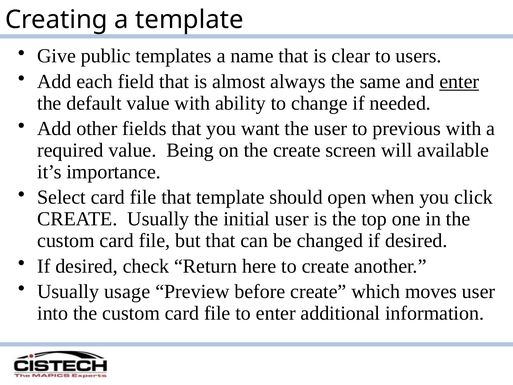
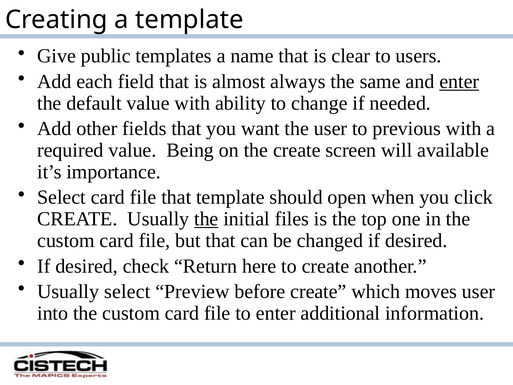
the underline: none -> present (206, 219)
initial user: user -> files (292, 219)
Usually usage: usage -> select (127, 291)
